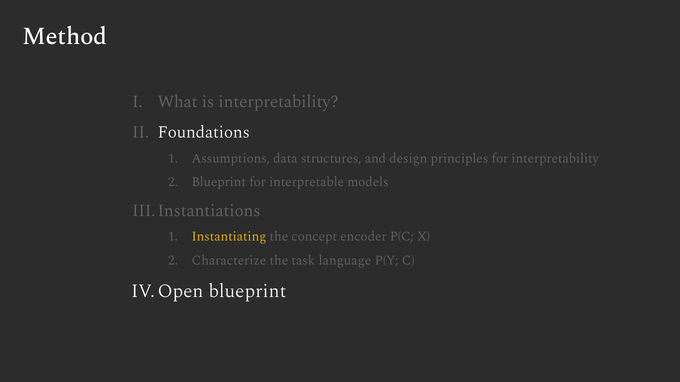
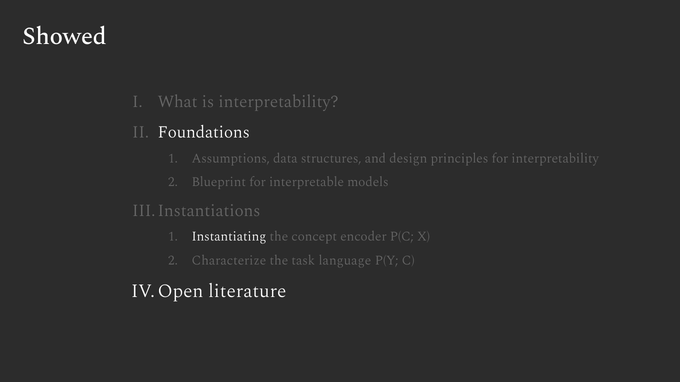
Method: Method -> Showed (65, 36)
Instantiating colour: yellow -> white (229, 237)
blueprint: blueprint -> literature (247, 292)
